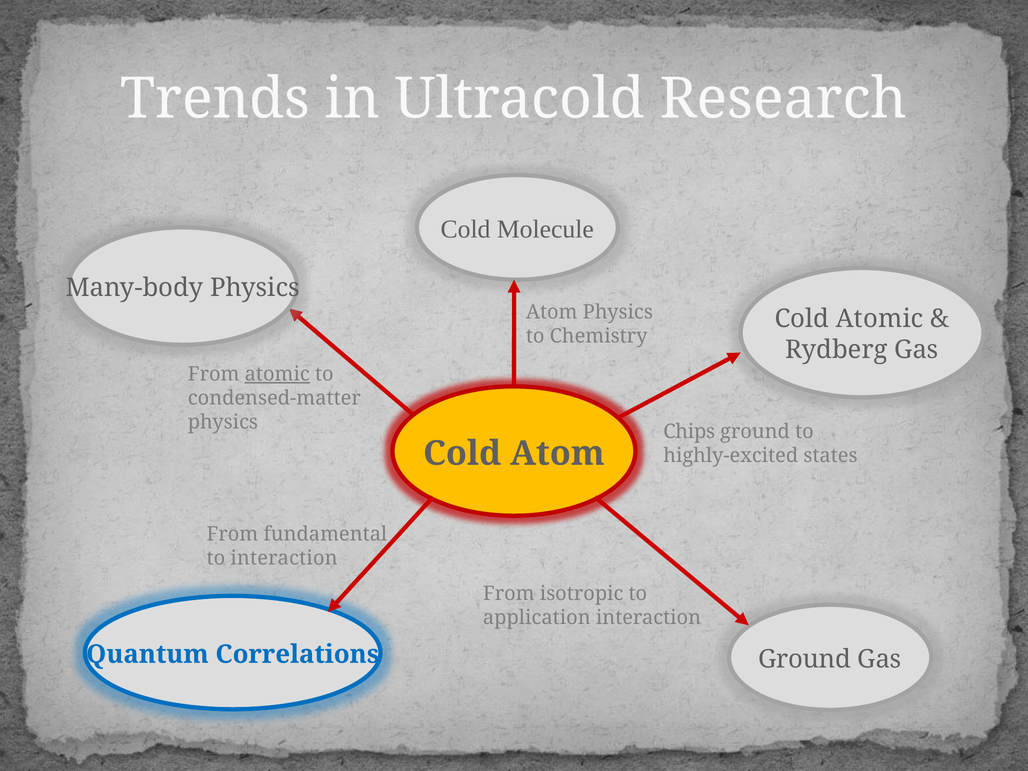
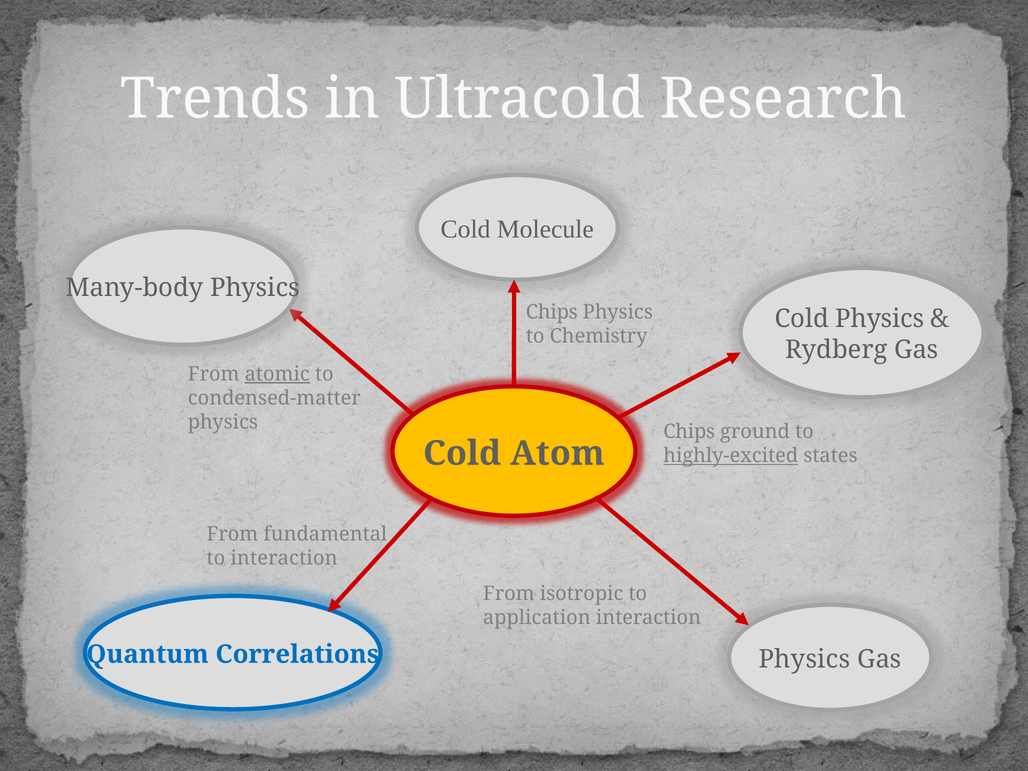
Atom: Atom -> Chips (552, 312)
Cold Atomic: Atomic -> Physics (880, 319)
highly-excited underline: none -> present (731, 456)
Ground: Ground -> Physics (804, 659)
